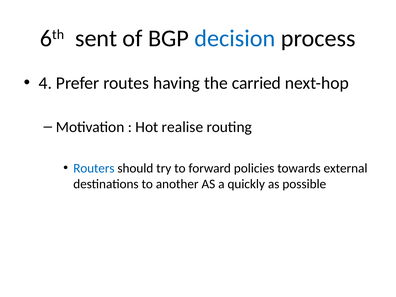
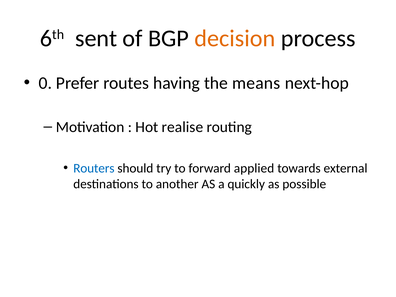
decision colour: blue -> orange (235, 38)
4: 4 -> 0 (45, 83)
carried: carried -> means (256, 83)
policies: policies -> applied (254, 168)
